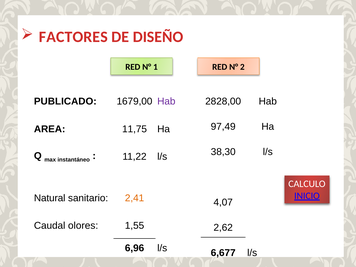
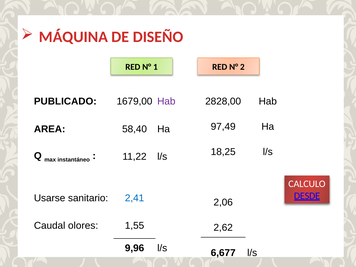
FACTORES: FACTORES -> MÁQUINA (73, 37)
11,75: 11,75 -> 58,40 (135, 129)
38,30: 38,30 -> 18,25 (223, 152)
INICIO: INICIO -> DESDE (307, 196)
Natural: Natural -> Usarse (50, 198)
2,41 colour: orange -> blue (135, 198)
4,07: 4,07 -> 2,06 (223, 202)
6,96: 6,96 -> 9,96 (135, 248)
